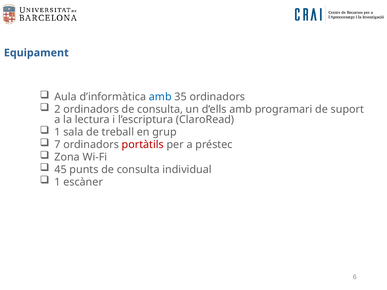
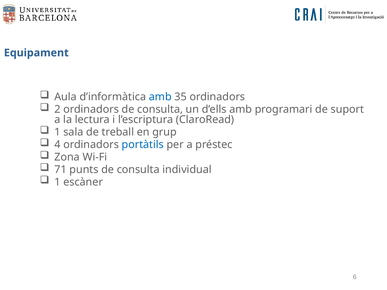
7: 7 -> 4 (57, 145)
portàtils colour: red -> blue (143, 145)
45: 45 -> 71 (61, 170)
